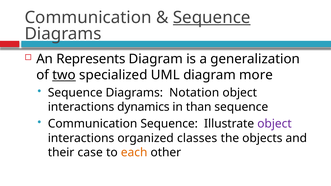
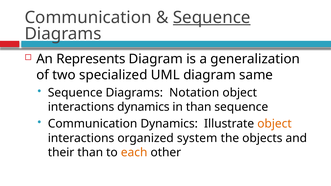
two underline: present -> none (64, 75)
more: more -> same (256, 75)
Communication Sequence: Sequence -> Dynamics (169, 124)
object colour: purple -> orange (274, 124)
classes: classes -> system (197, 138)
their case: case -> than (90, 153)
